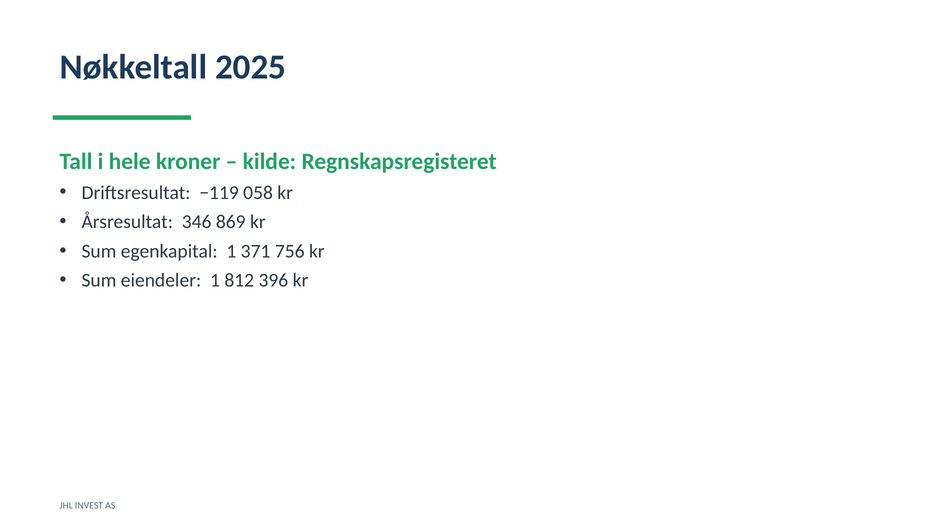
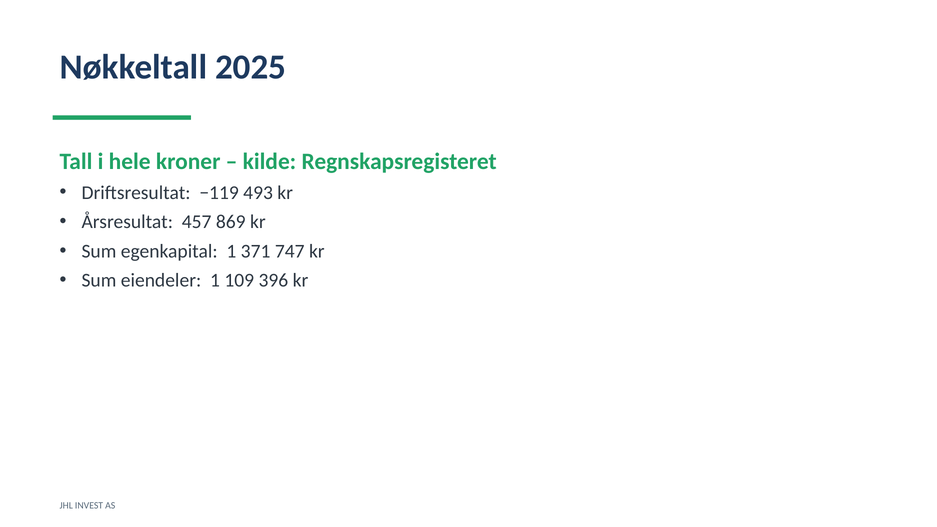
058: 058 -> 493 (258, 193)
346: 346 -> 457 (197, 222)
756: 756 -> 747 (290, 251)
812: 812 -> 109 (239, 281)
